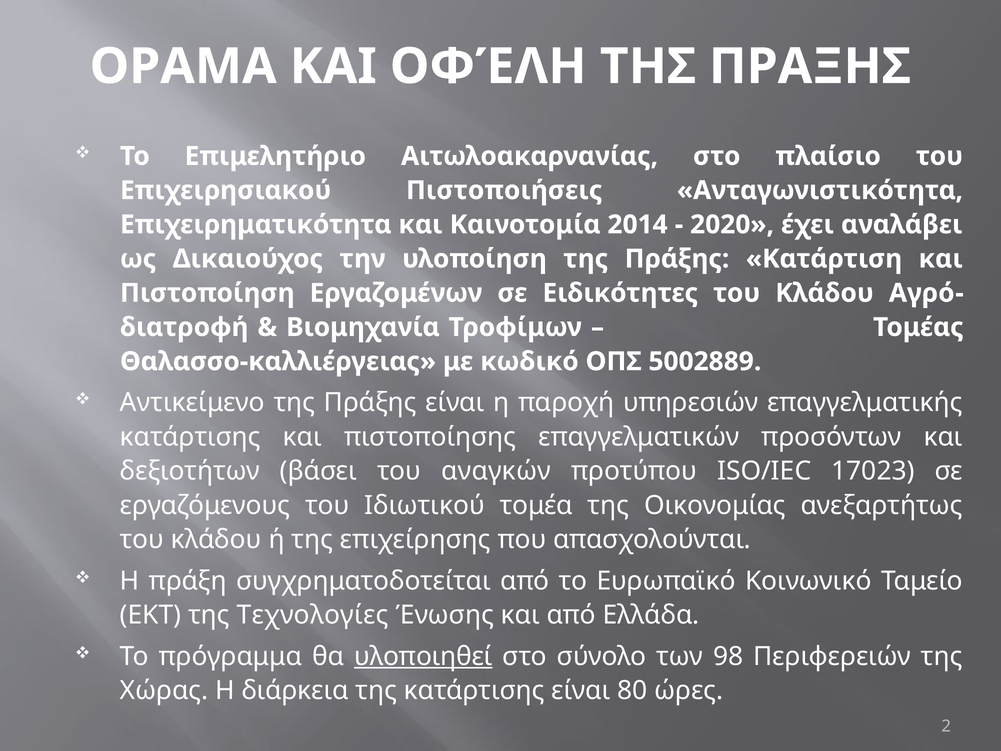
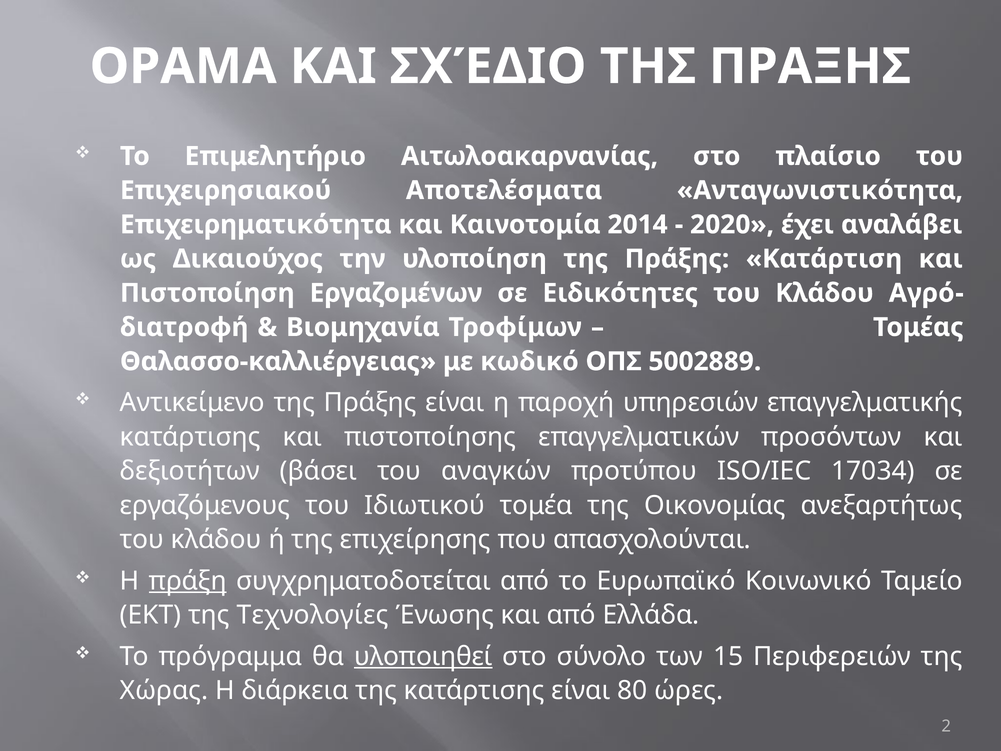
ΟΦΈΛΗ: ΟΦΈΛΗ -> ΣΧΈΔΙΟ (488, 66)
Πιστοποιήσεις: Πιστοποιήσεις -> Αποτελέσματα (504, 190)
17023: 17023 -> 17034 (873, 471)
πράξη underline: none -> present (188, 581)
98: 98 -> 15 (728, 656)
